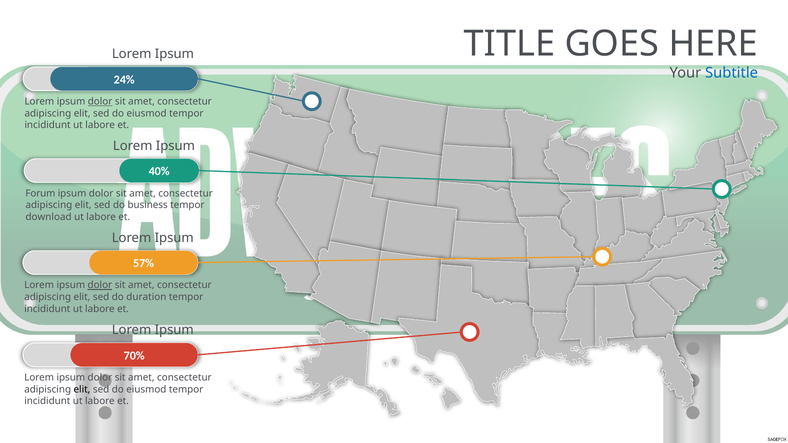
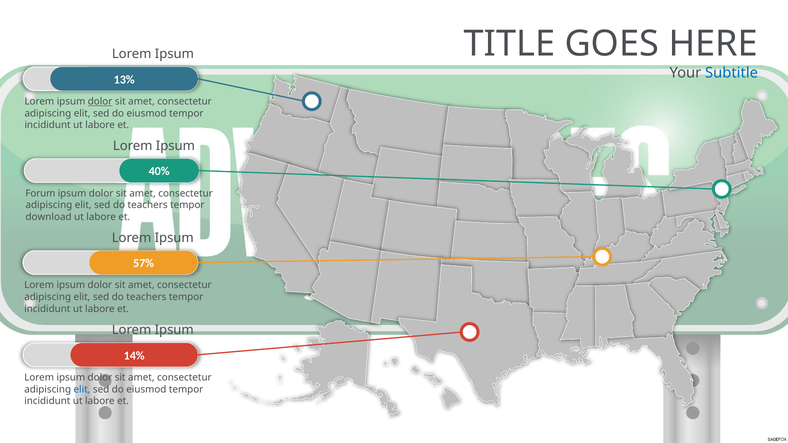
24%: 24% -> 13% (124, 80)
business: business -> teachers (148, 205)
dolor underline: present -> none (100, 285)
duration: duration -> teachers (146, 297)
70%: 70% -> 14% (134, 356)
elit colour: black -> blue (82, 390)
